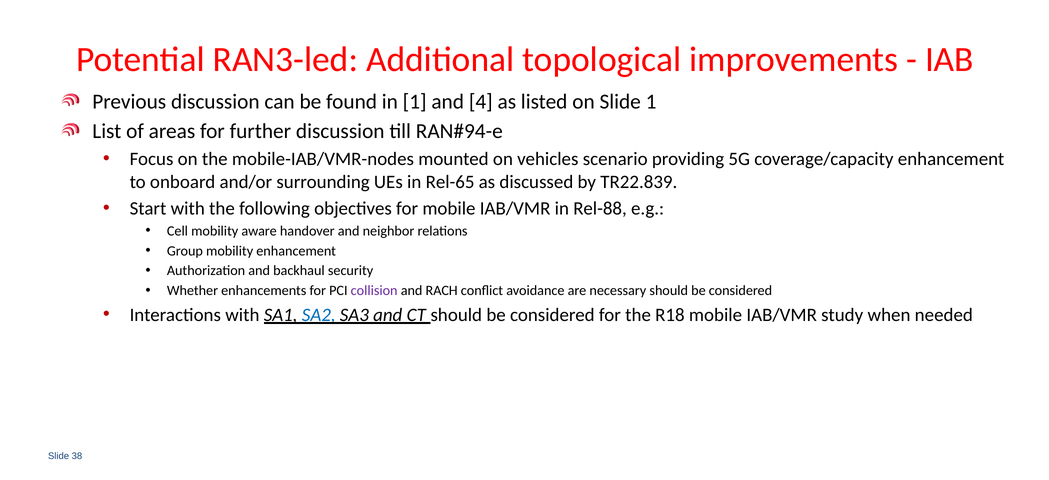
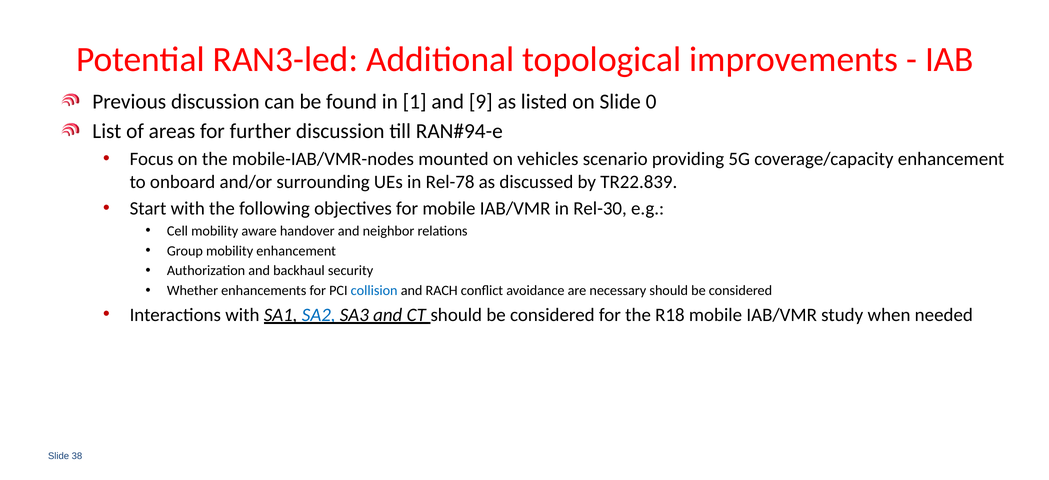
4: 4 -> 9 (481, 101)
Slide 1: 1 -> 0 (651, 101)
Rel-65: Rel-65 -> Rel-78 (450, 182)
Rel-88: Rel-88 -> Rel-30 (600, 208)
collision colour: purple -> blue (374, 291)
